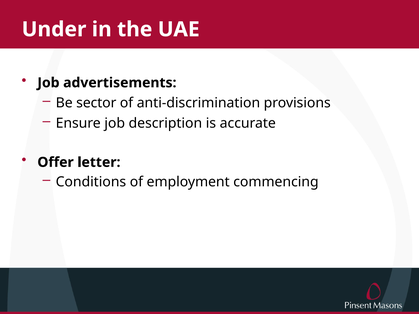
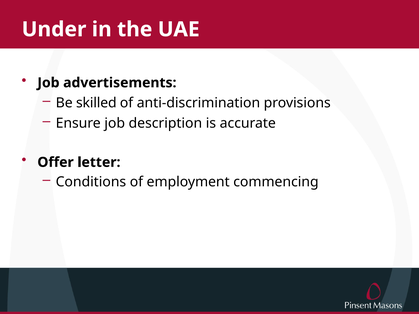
sector: sector -> skilled (96, 103)
